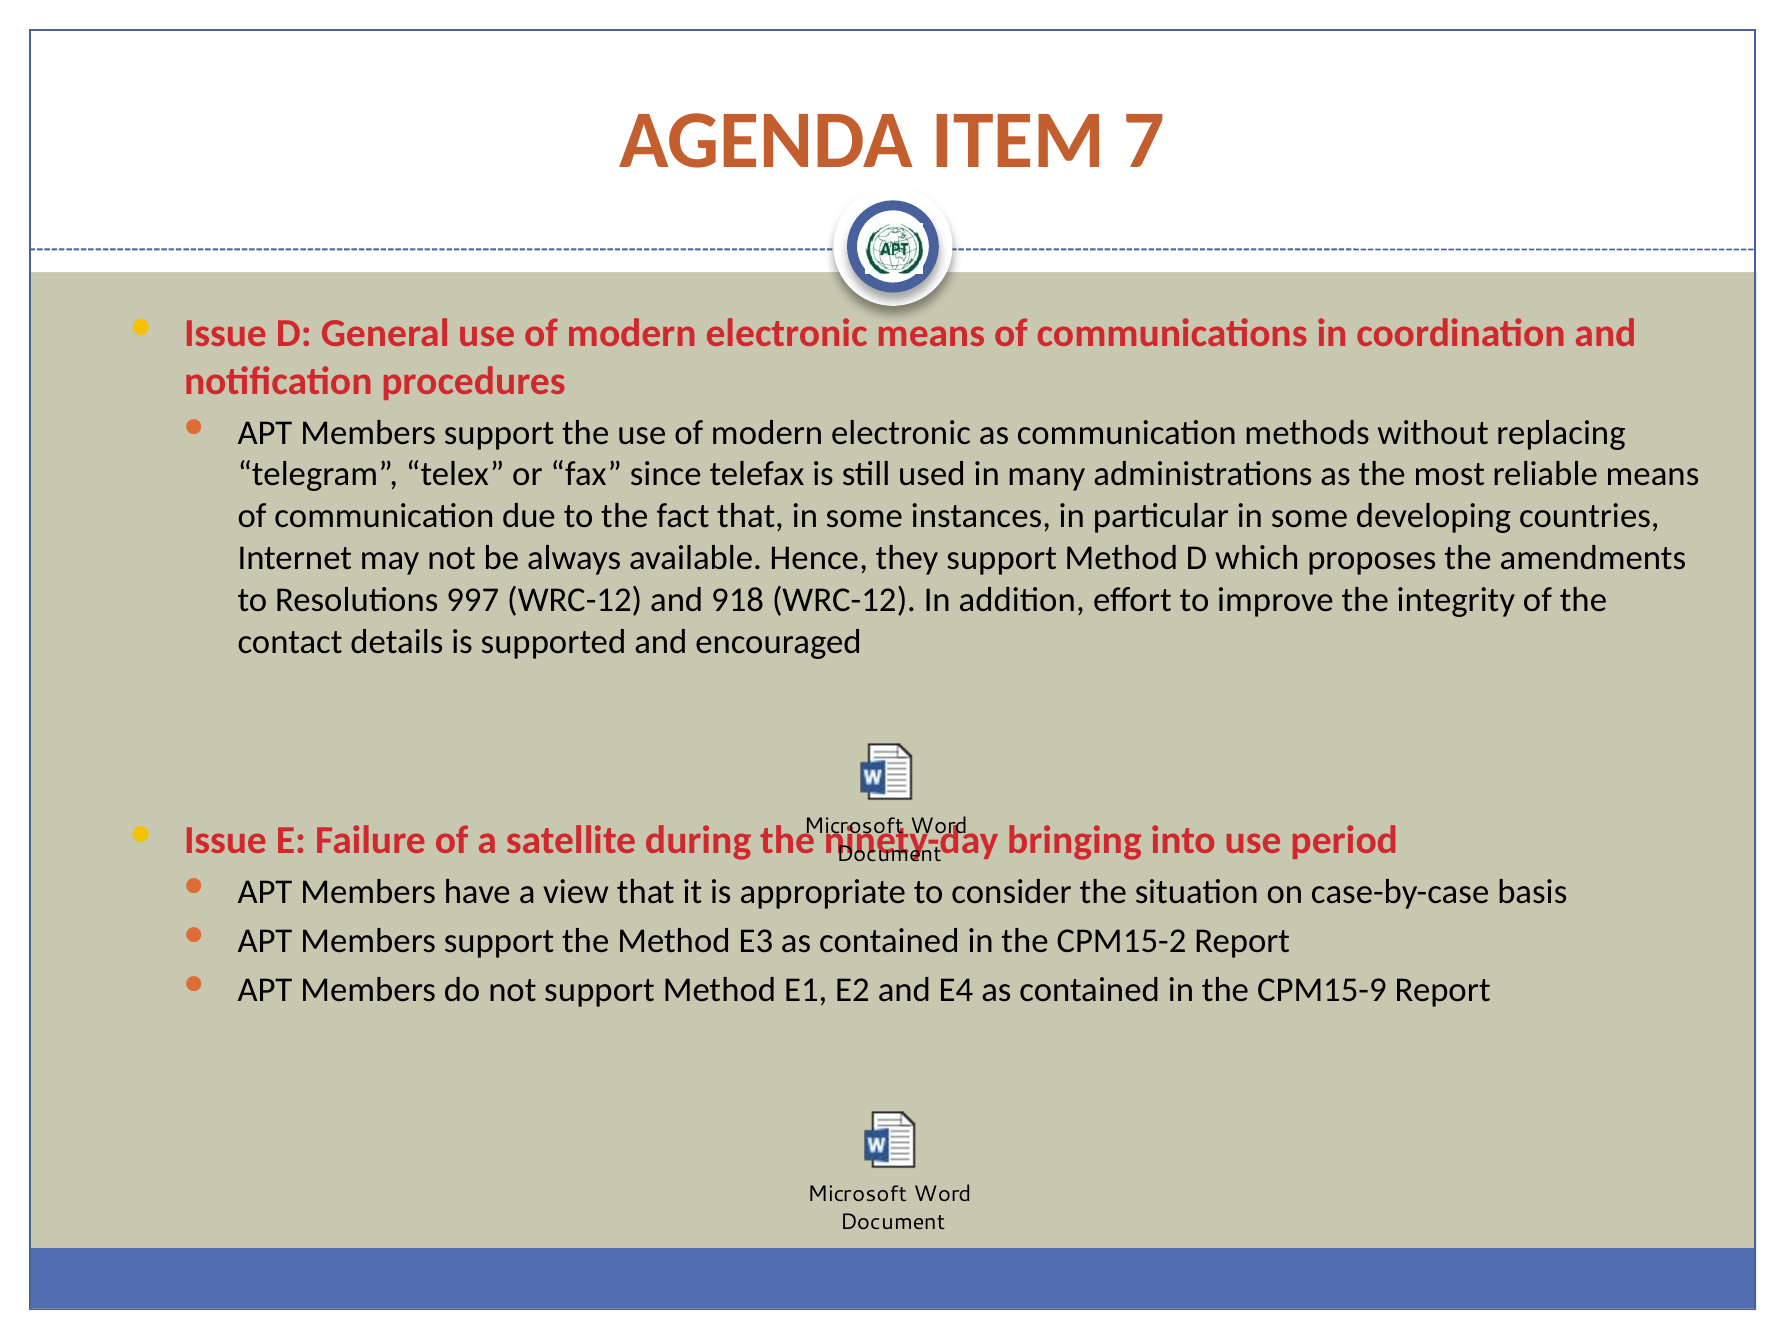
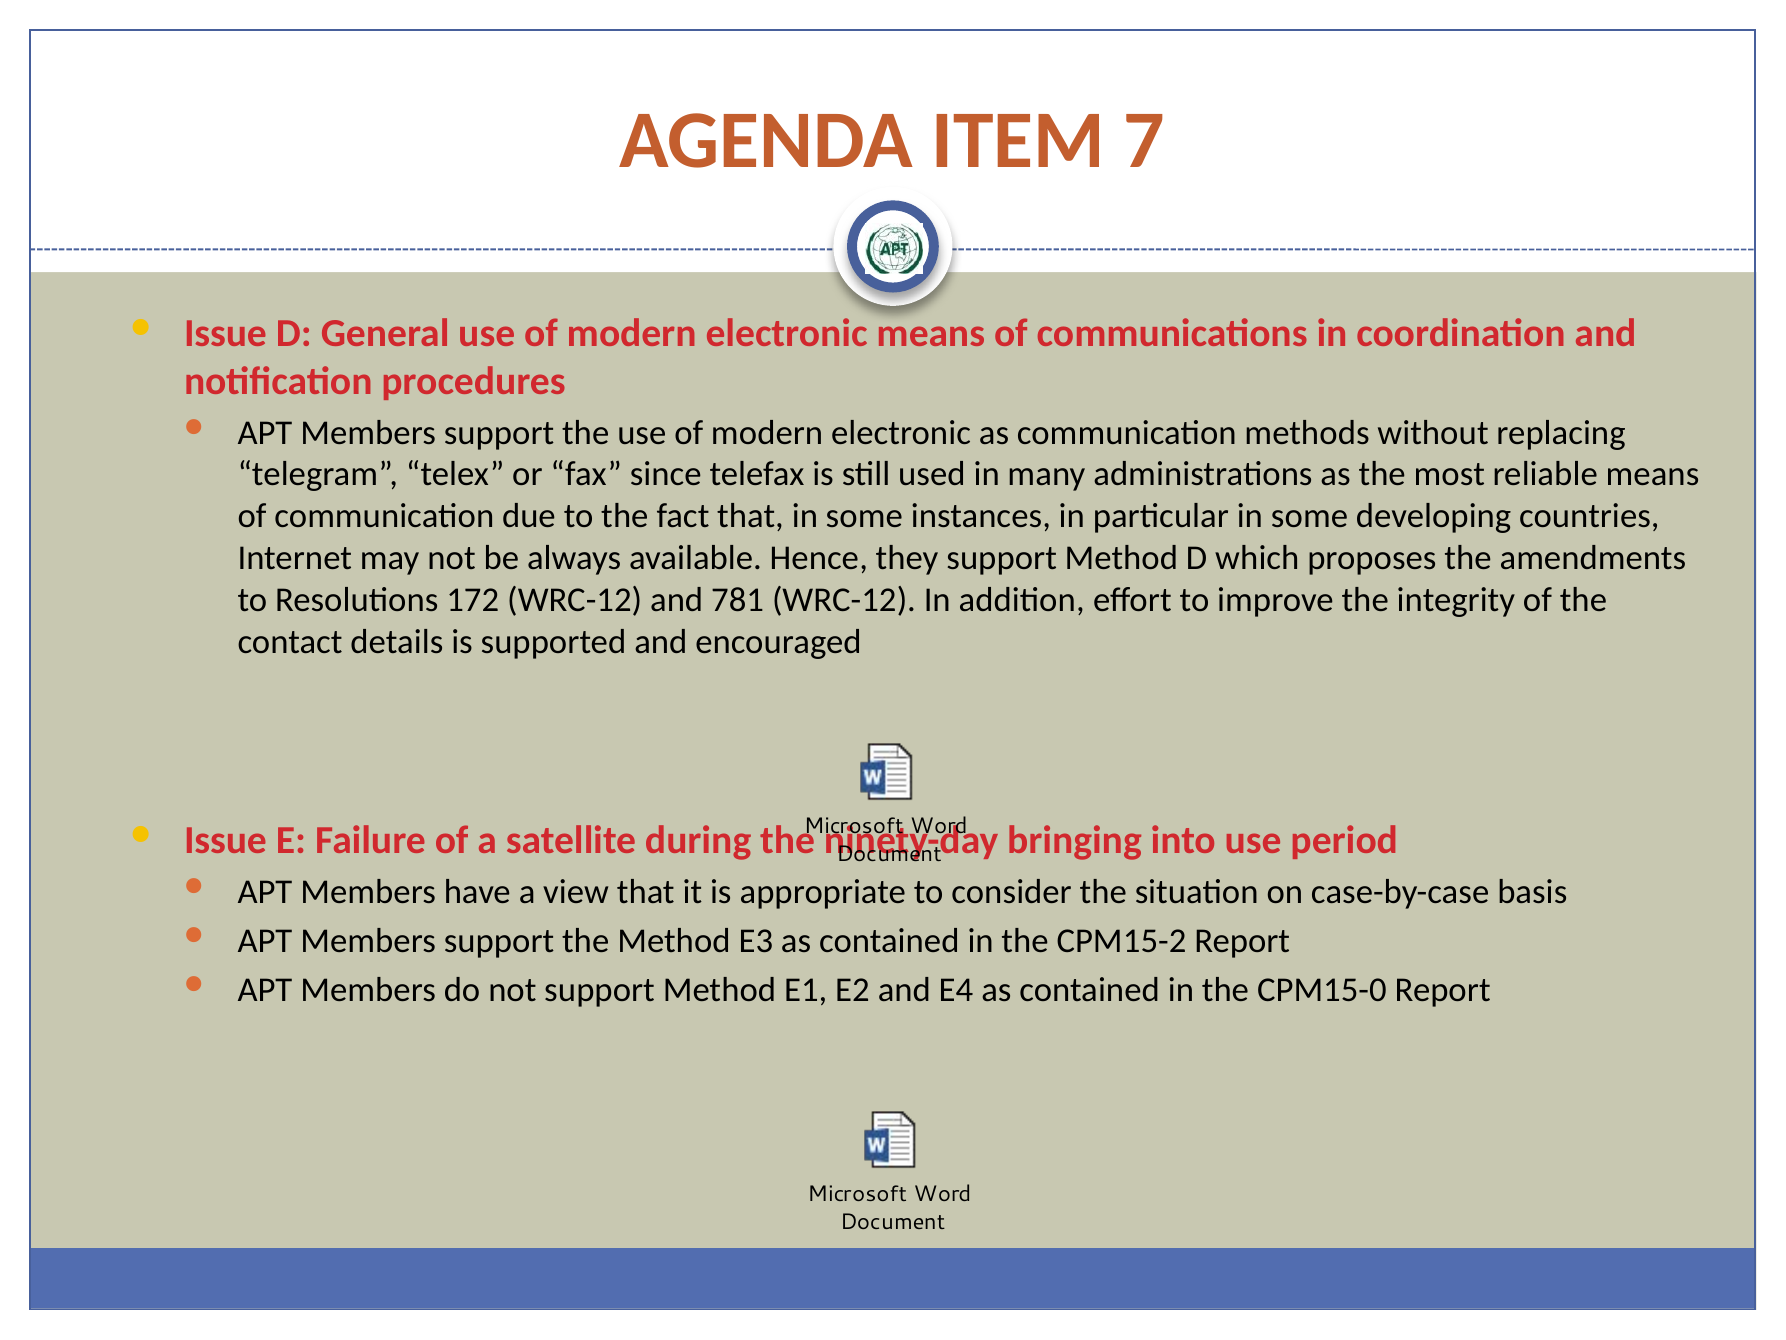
997: 997 -> 172 (473, 600)
918: 918 -> 781 (738, 600)
CPM15-9: CPM15-9 -> CPM15-0 (1322, 989)
